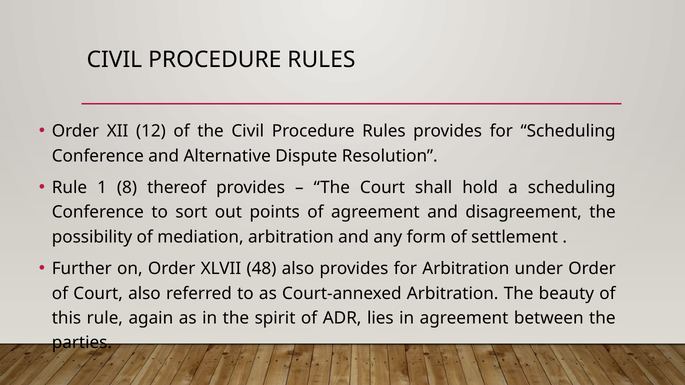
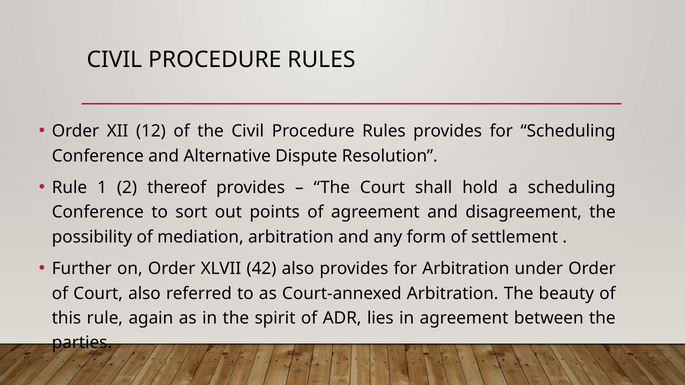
8: 8 -> 2 (127, 188)
48: 48 -> 42 (261, 269)
